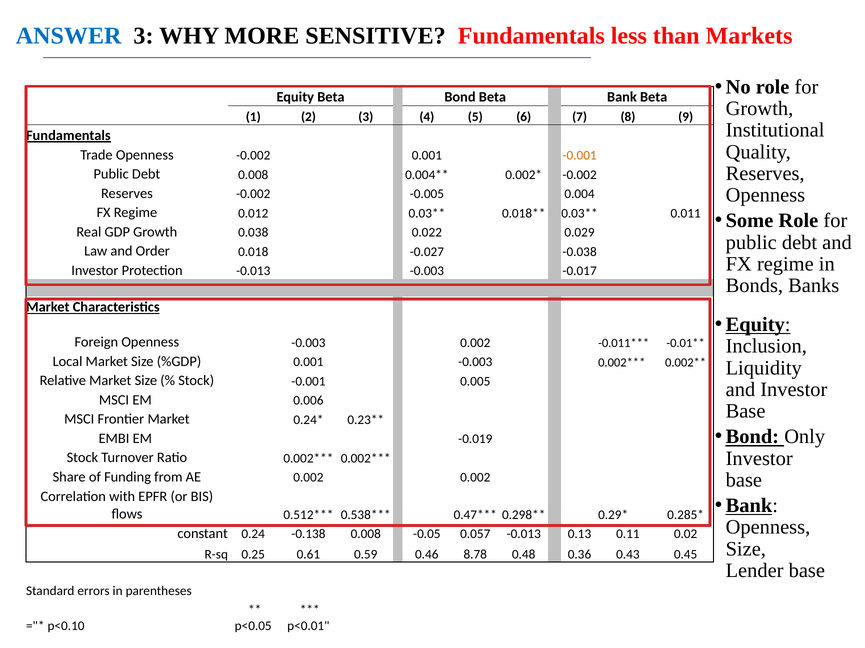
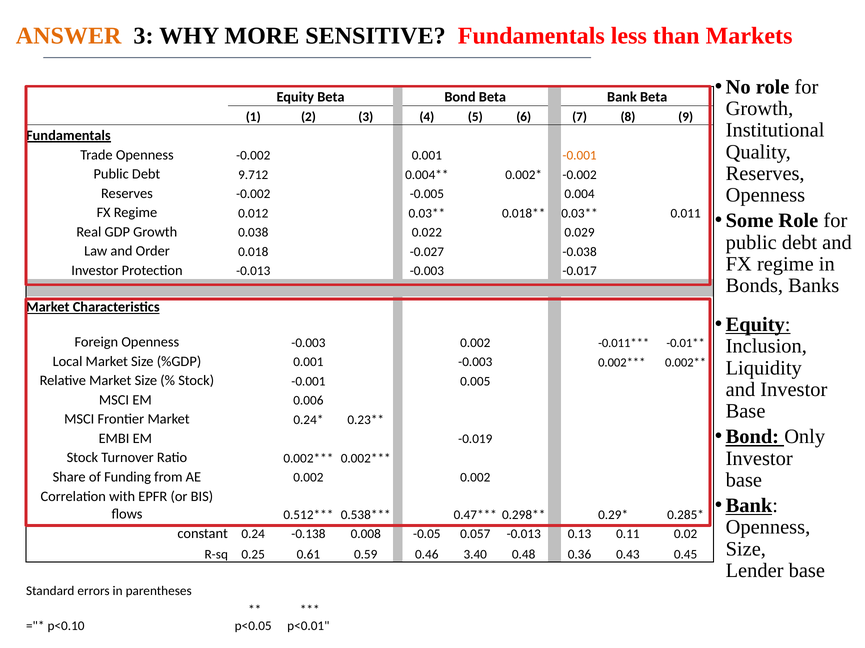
ANSWER colour: blue -> orange (69, 36)
Debt 0.008: 0.008 -> 9.712 (253, 175)
8.78: 8.78 -> 3.40 (475, 555)
